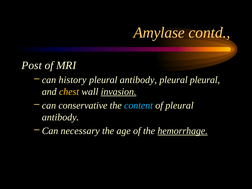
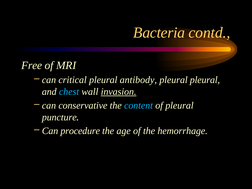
Amylase: Amylase -> Bacteria (159, 33)
Post: Post -> Free (32, 65)
history: history -> critical (73, 80)
chest colour: yellow -> light blue (69, 92)
antibody: antibody -> puncture (59, 117)
necessary: necessary -> procedure (80, 131)
hemorrhage underline: present -> none (183, 131)
